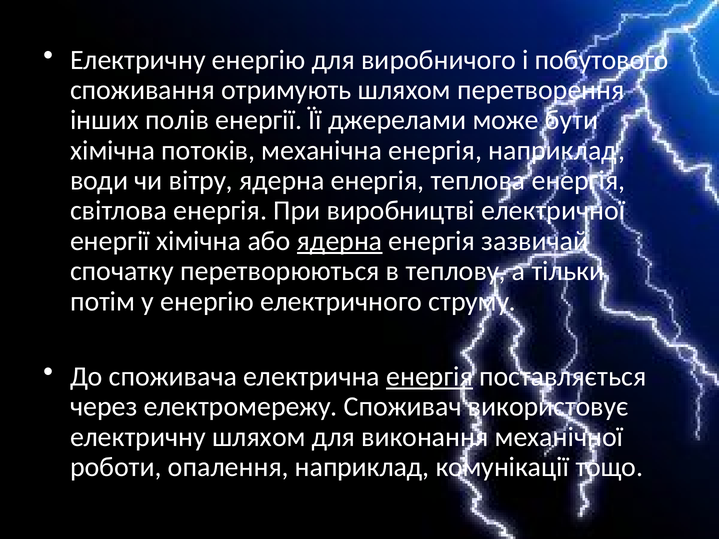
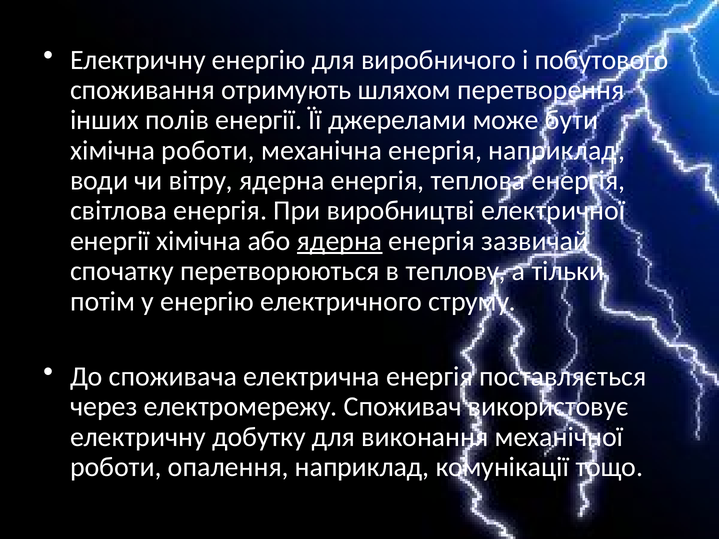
хімічна потоків: потоків -> роботи (208, 150)
енергія underline: present -> none (430, 377)
електричну шляхом: шляхом -> добутку (259, 437)
